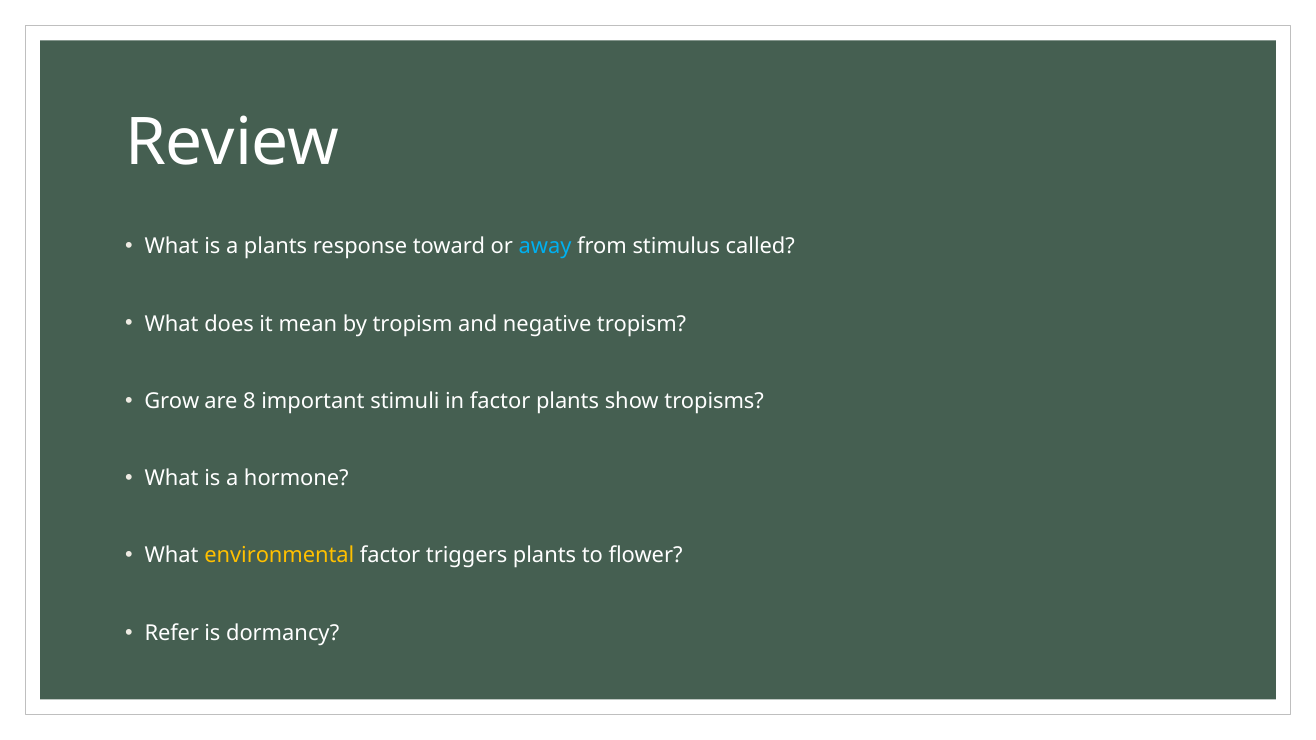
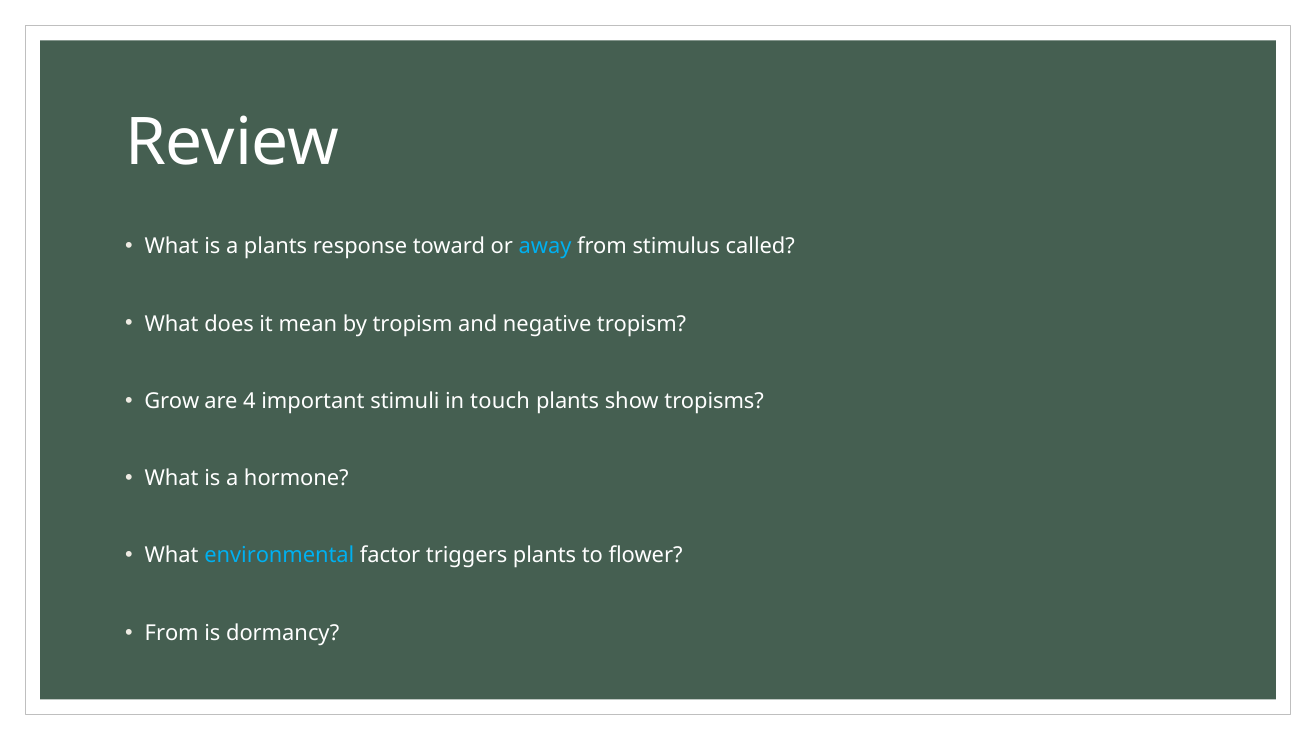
8: 8 -> 4 (249, 401)
in factor: factor -> touch (500, 401)
environmental colour: yellow -> light blue (279, 556)
Refer: Refer -> From (172, 633)
